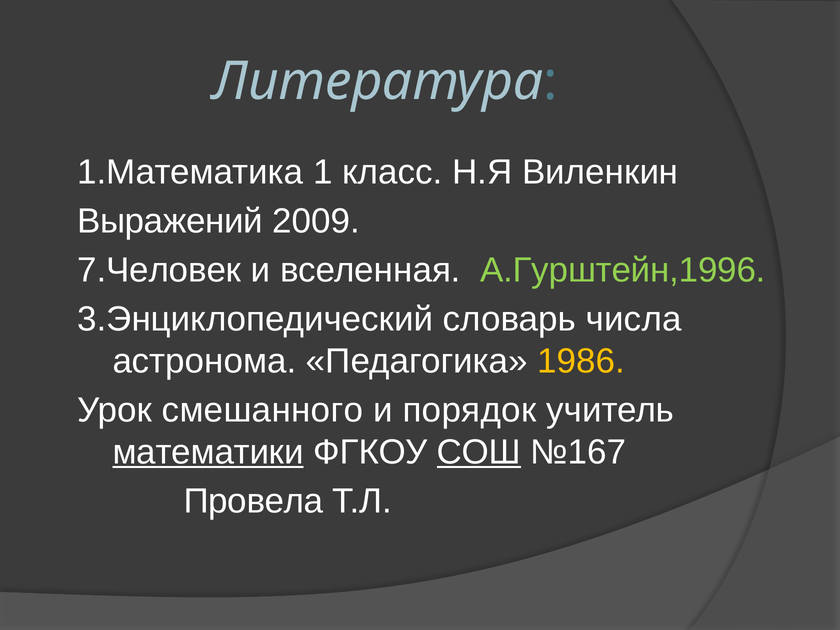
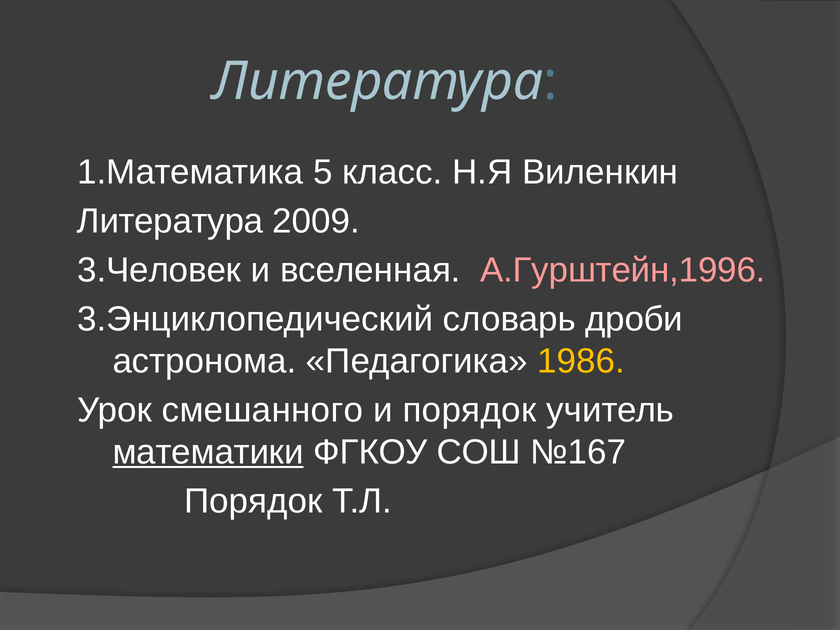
1: 1 -> 5 (323, 172)
Выражений: Выражений -> Литература (170, 221)
7.Человек: 7.Человек -> 3.Человек (159, 270)
А.Гурштейн,1996 colour: light green -> pink (623, 270)
числа: числа -> дроби (634, 319)
СОШ underline: present -> none (479, 452)
Провела: Провела -> Порядок (253, 501)
